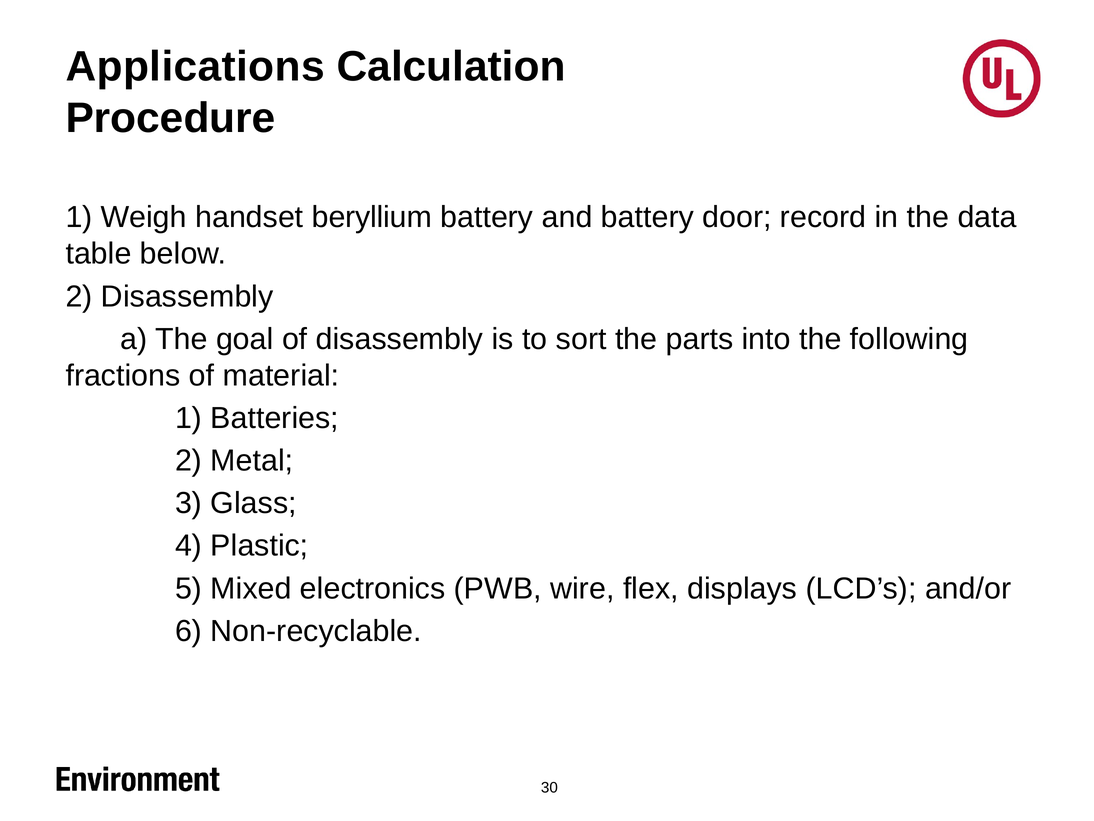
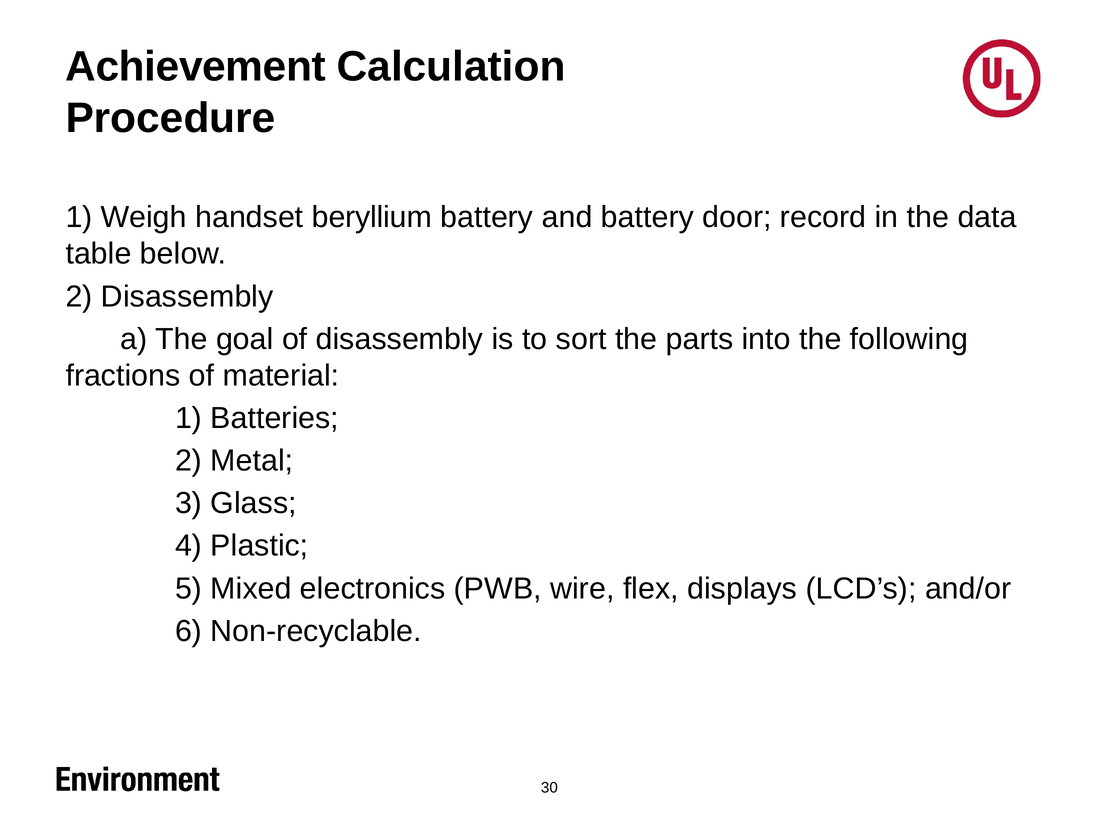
Applications: Applications -> Achievement (196, 67)
